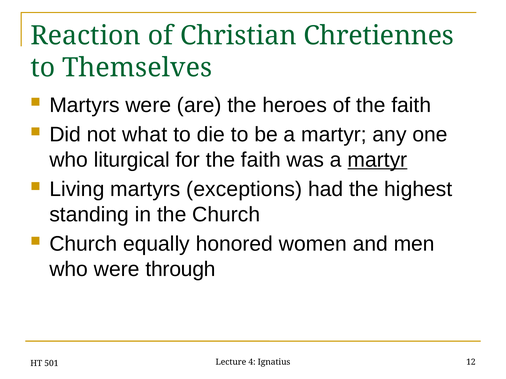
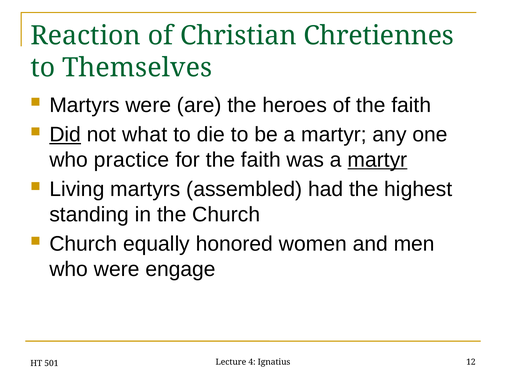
Did underline: none -> present (65, 135)
liturgical: liturgical -> practice (132, 160)
exceptions: exceptions -> assembled (244, 190)
through: through -> engage (180, 270)
